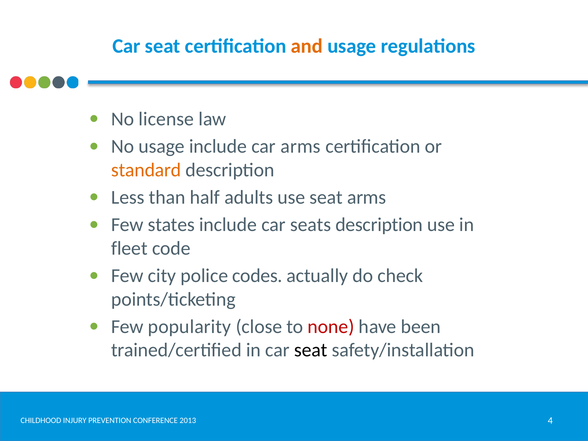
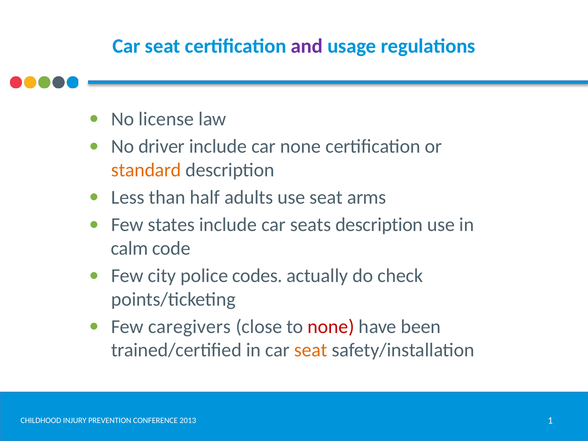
and colour: orange -> purple (307, 46)
No usage: usage -> driver (162, 146)
car arms: arms -> none (301, 146)
fleet: fleet -> calm (129, 248)
popularity: popularity -> caregivers (189, 327)
seat colour: black -> orange (311, 350)
4: 4 -> 1 (550, 421)
